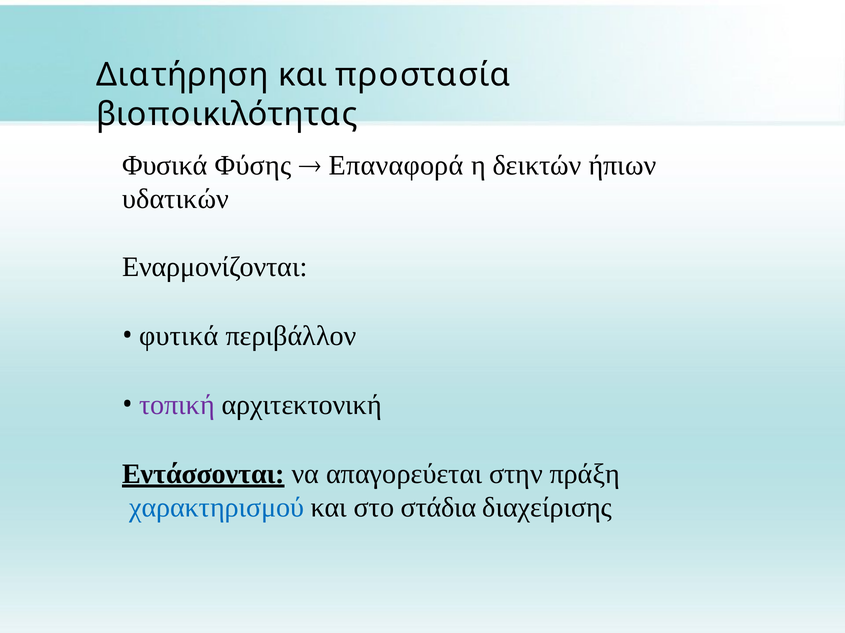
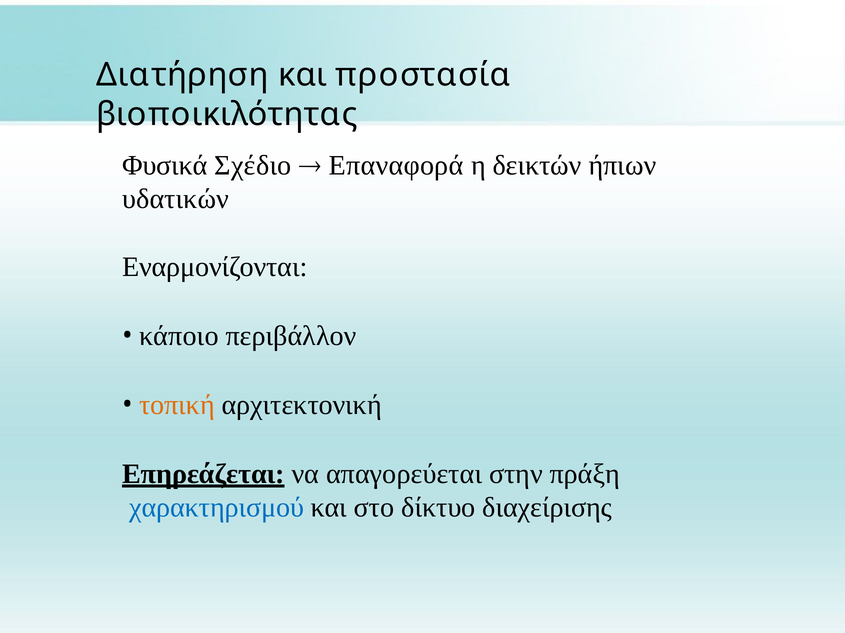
Φύσης: Φύσης -> Σχέδιο (253, 166)
φυτικά: φυτικά -> κάποιο (179, 336)
τοπική colour: purple -> orange (177, 405)
Εντάσσονται: Εντάσσονται -> Επηρεάζεται (203, 474)
στάδια: στάδια -> δίκτυο (439, 508)
